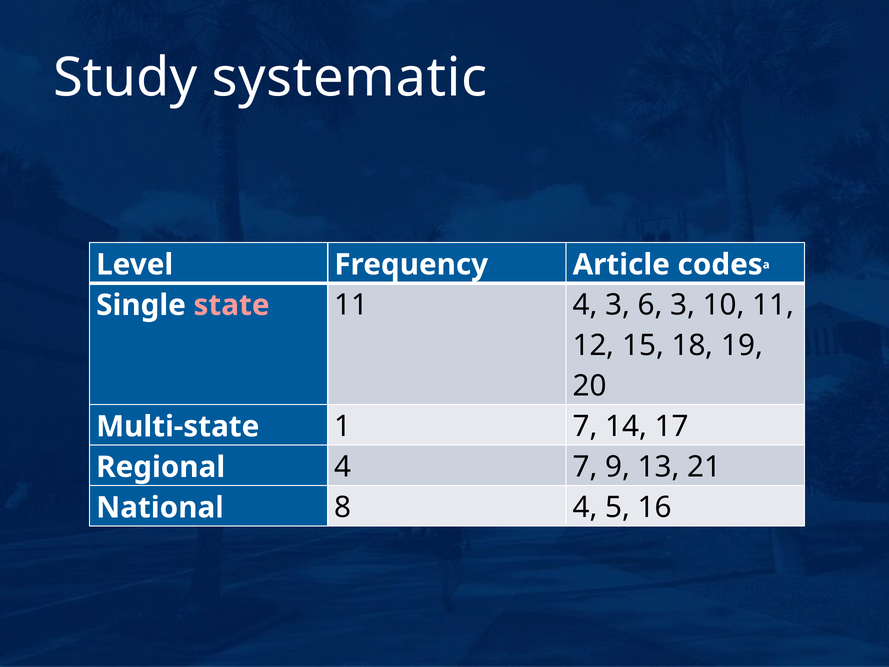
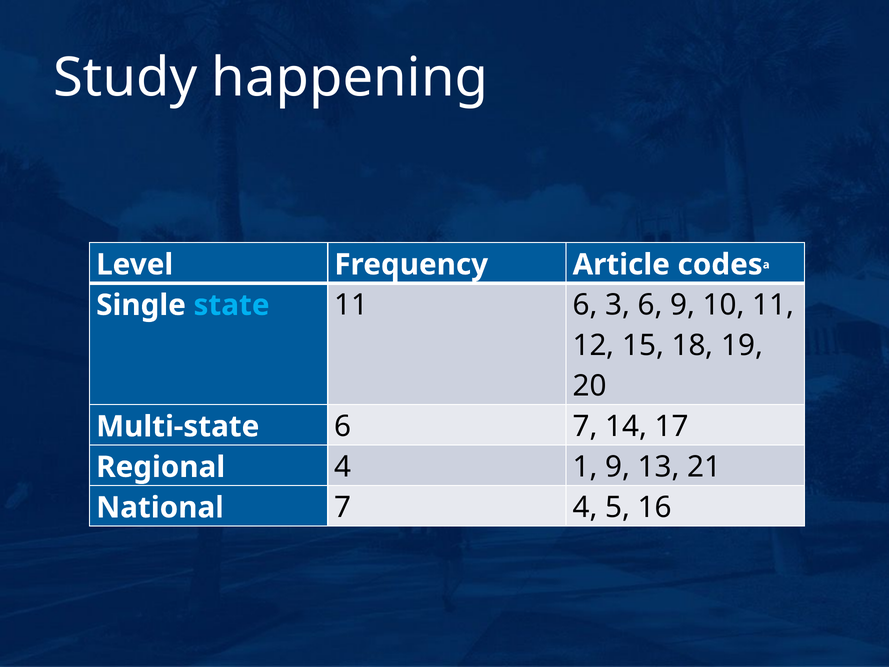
systematic: systematic -> happening (350, 78)
state colour: pink -> light blue (232, 305)
11 4: 4 -> 6 (585, 305)
6 3: 3 -> 9 (683, 305)
1: 1 -> 6 (343, 426)
4 7: 7 -> 1 (585, 467)
National 8: 8 -> 7 (343, 507)
